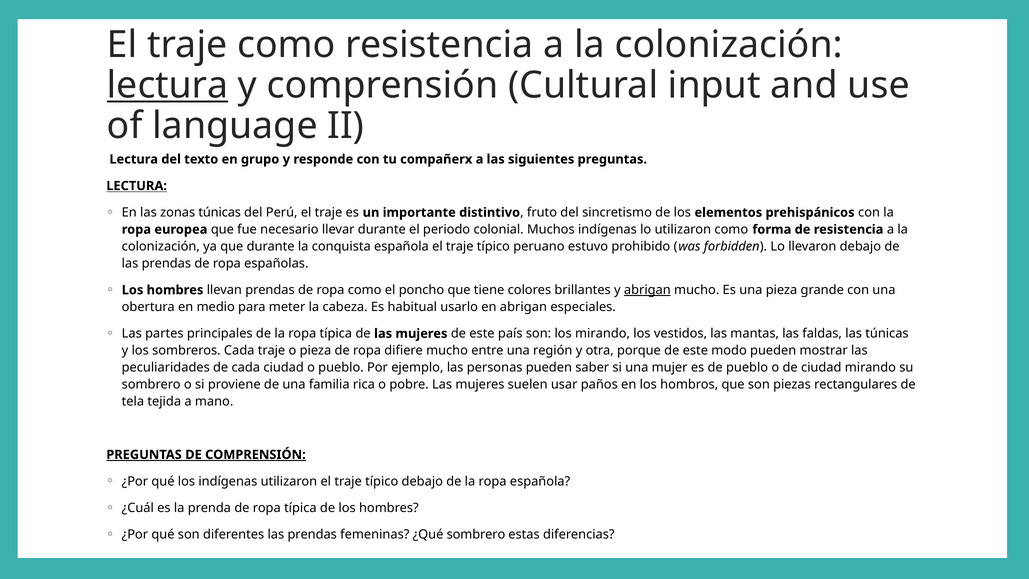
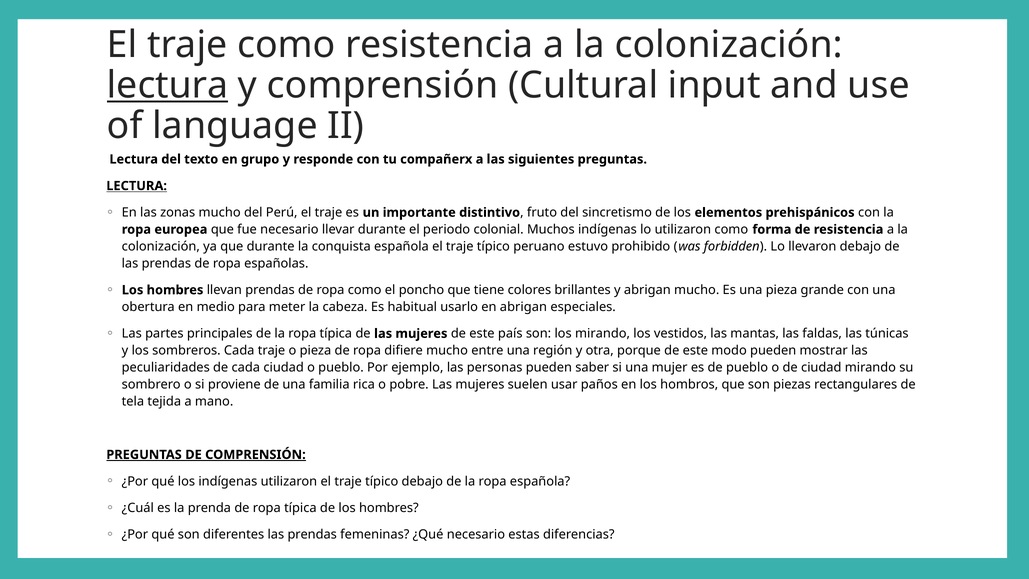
zonas túnicas: túnicas -> mucho (220, 212)
abrigan underline: present -> none (647, 290)
¿Qué sombrero: sombrero -> necesario (476, 534)
